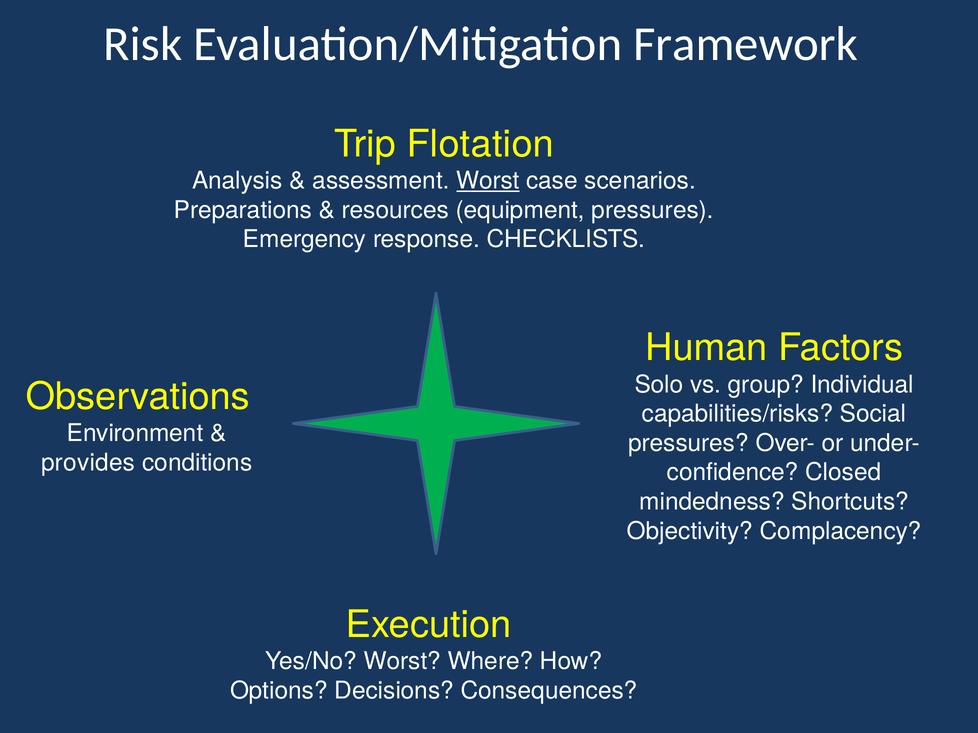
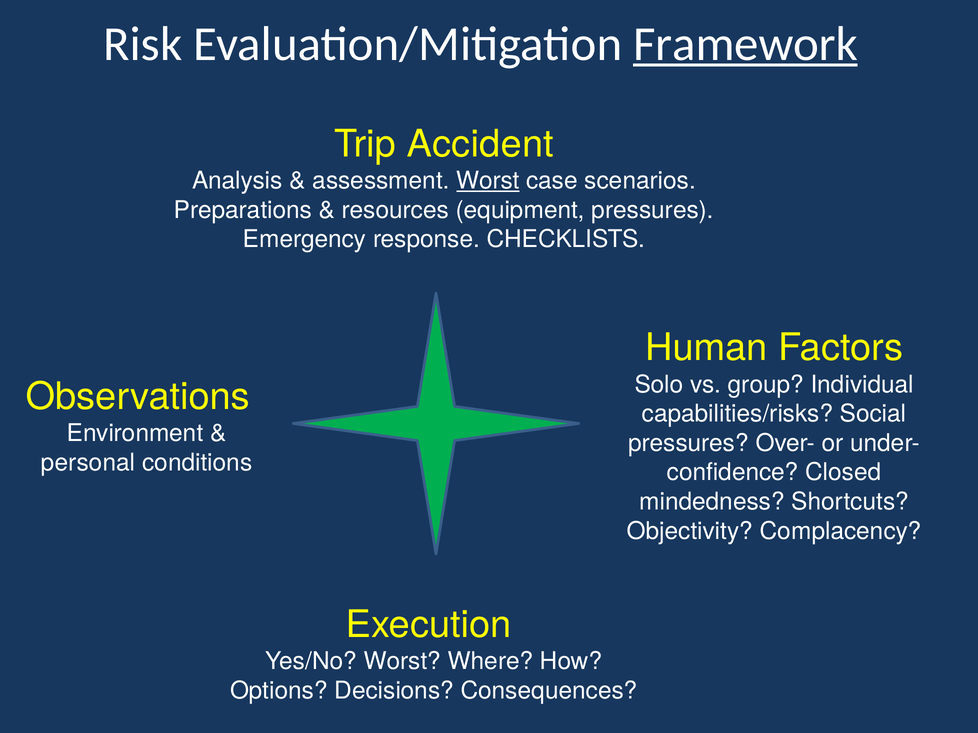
Framework underline: none -> present (746, 44)
Flotation: Flotation -> Accident (480, 144)
provides: provides -> personal (88, 463)
